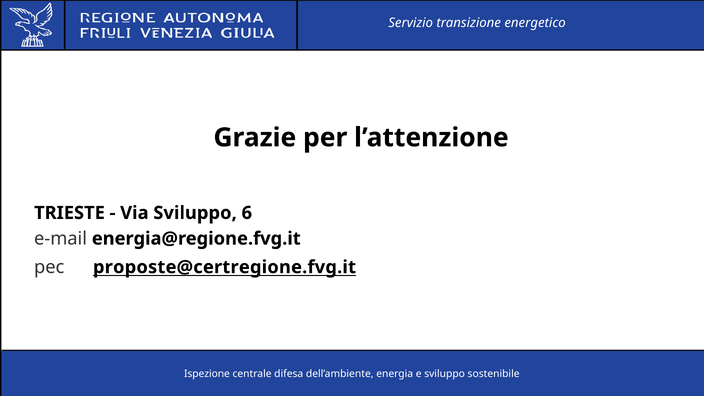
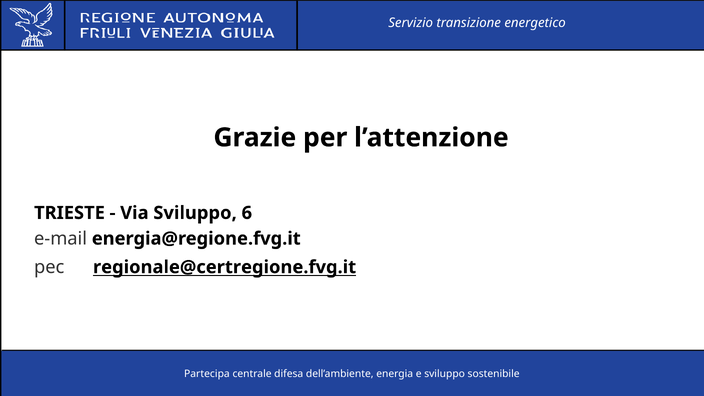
proposte@certregione.fvg.it: proposte@certregione.fvg.it -> regionale@certregione.fvg.it (225, 267)
Ispezione: Ispezione -> Partecipa (207, 374)
